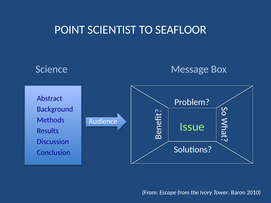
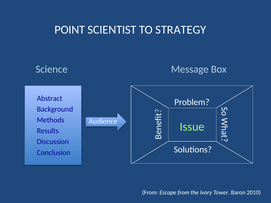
SEAFLOOR: SEAFLOOR -> STRATEGY (181, 30)
